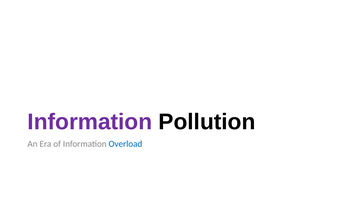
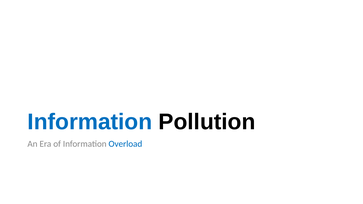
Information colour: purple -> blue (90, 122)
